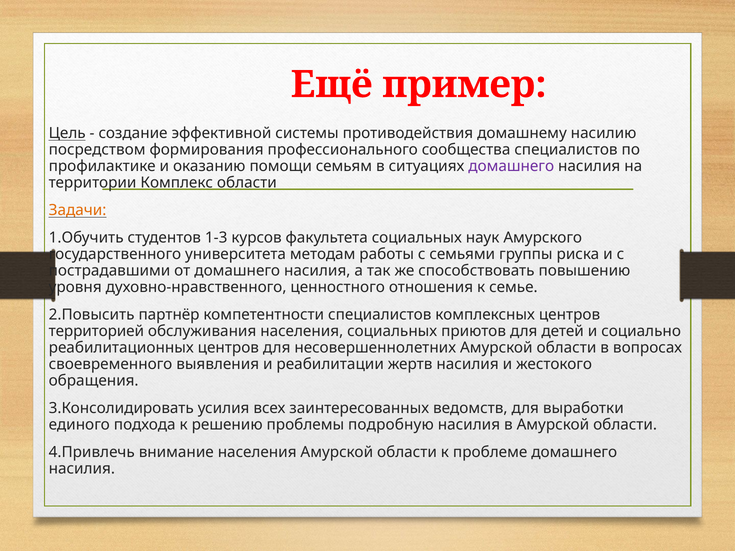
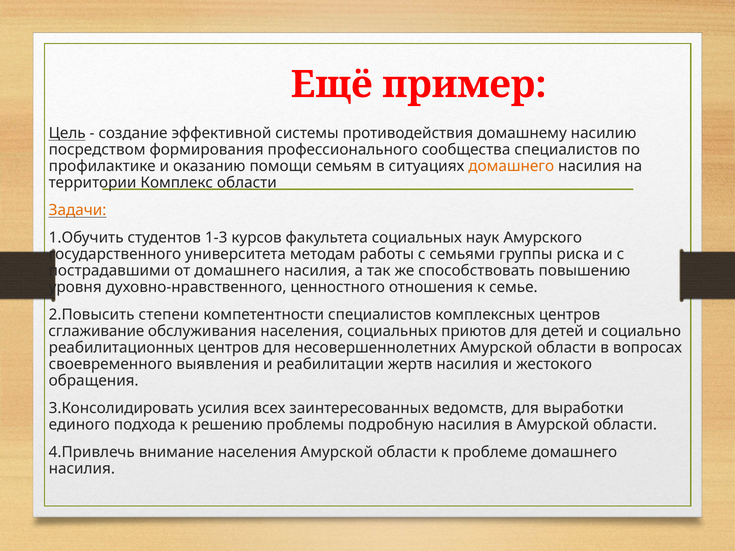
домашнего colour: purple -> orange (511, 166)
партнёр: партнёр -> степени (169, 315)
территорией: территорией -> сглаживание (96, 331)
